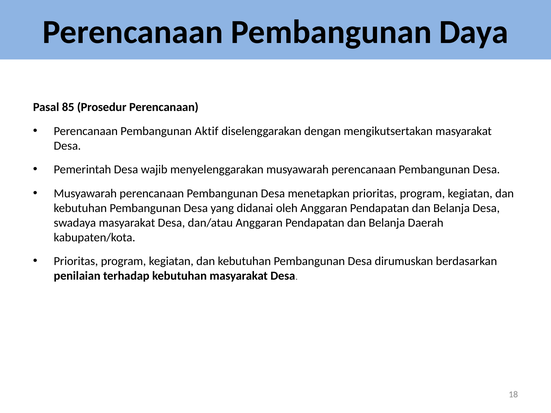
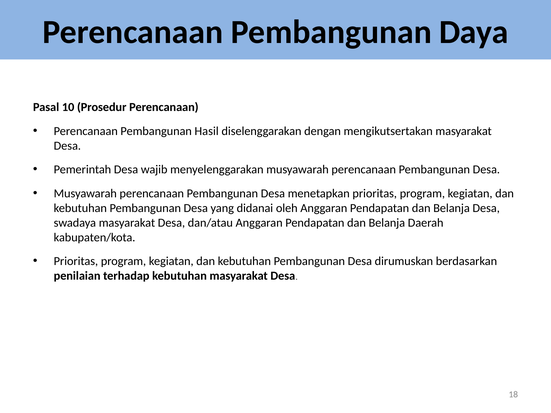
85: 85 -> 10 (68, 107)
Aktif: Aktif -> Hasil (207, 131)
